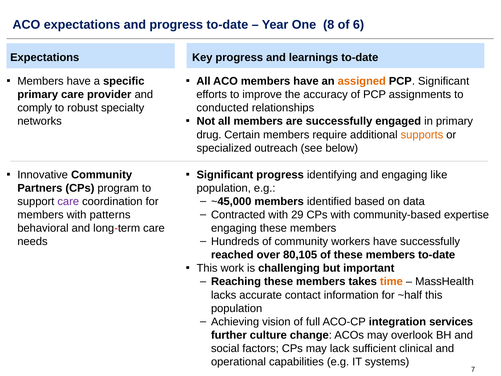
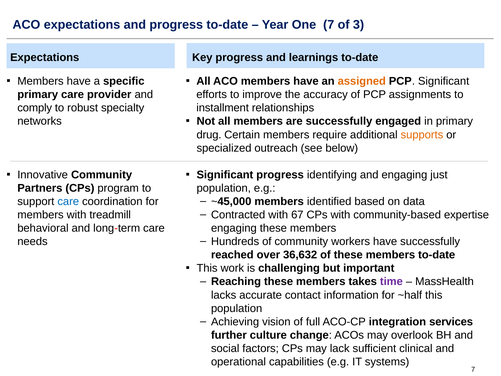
One 8: 8 -> 7 (329, 25)
6: 6 -> 3 (359, 25)
conducted: conducted -> installment (223, 108)
like: like -> just (439, 175)
care colour: purple -> blue (68, 201)
29: 29 -> 67 (297, 215)
patterns: patterns -> treadmill (110, 215)
80,105: 80,105 -> 36,632 (300, 255)
time colour: orange -> purple (391, 281)
